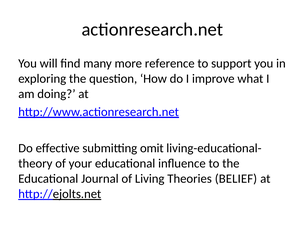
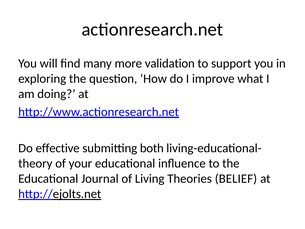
reference: reference -> validation (170, 63)
omit: omit -> both (152, 148)
